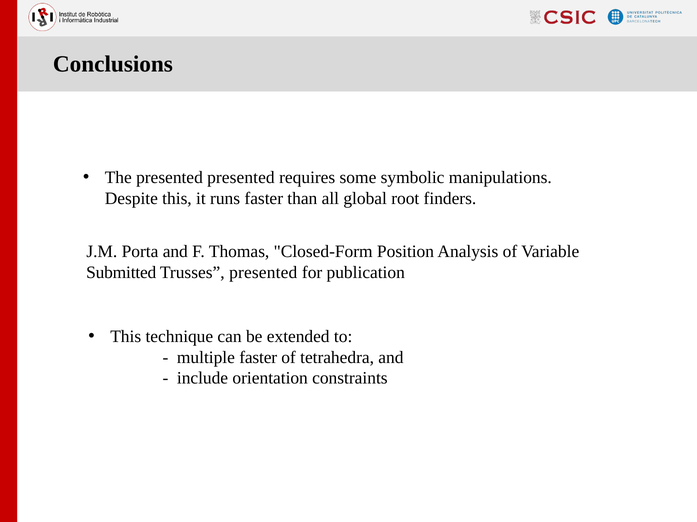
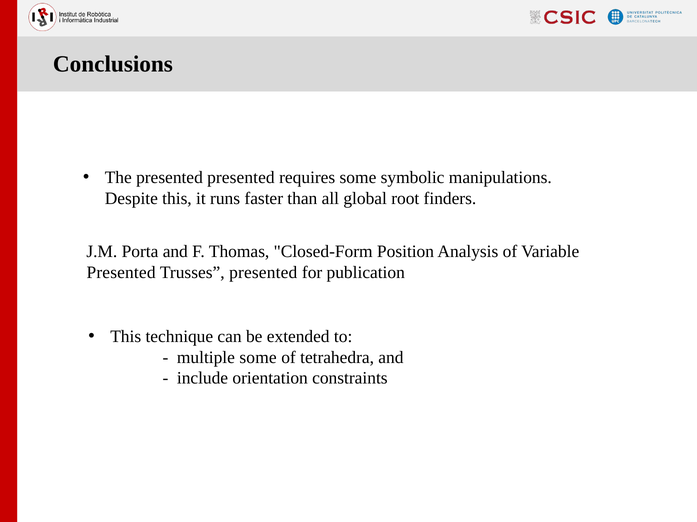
Submitted: Submitted -> Presented (121, 273)
multiple faster: faster -> some (258, 358)
